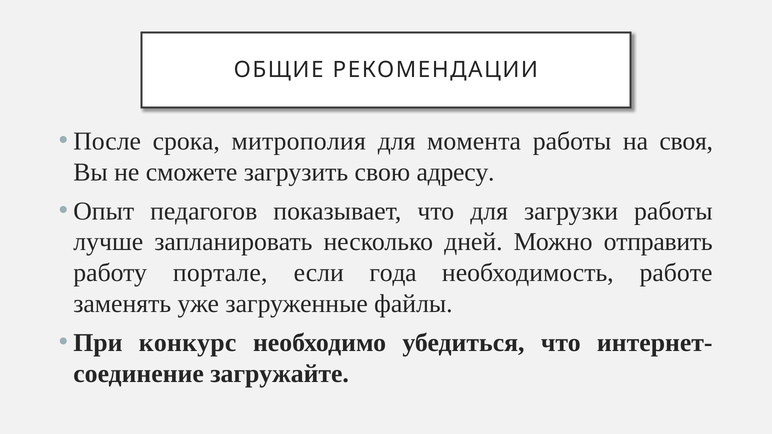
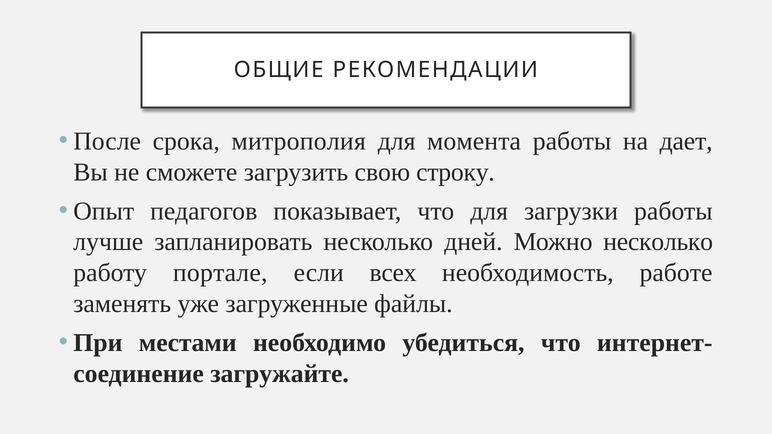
своя: своя -> дает (686, 141)
адресу: адресу -> строку (455, 172)
Можно отправить: отправить -> несколько (658, 242)
года: года -> всех (393, 273)
конкурс: конкурс -> местами (188, 343)
